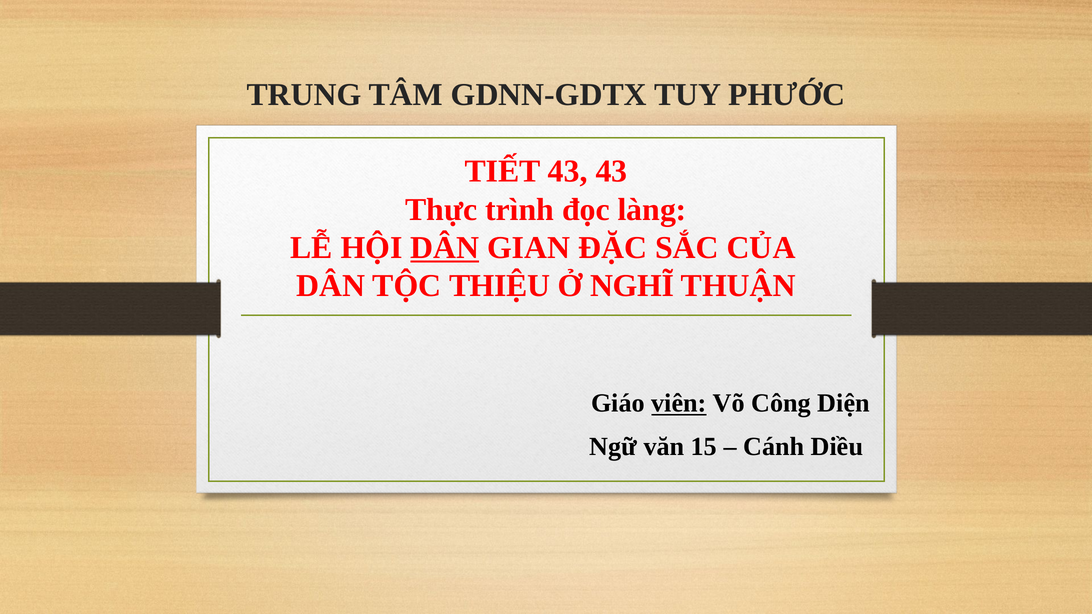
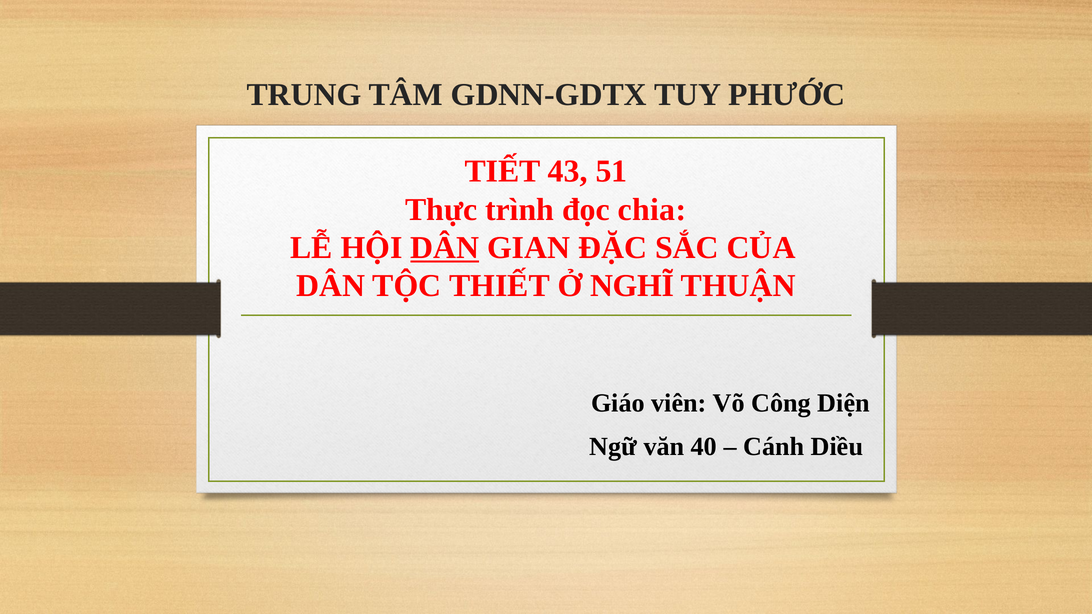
43 43: 43 -> 51 (611, 171)
làng: làng -> chia (652, 210)
THIỆU: THIỆU -> THIẾT (500, 286)
viên underline: present -> none (679, 403)
15: 15 -> 40 (704, 447)
